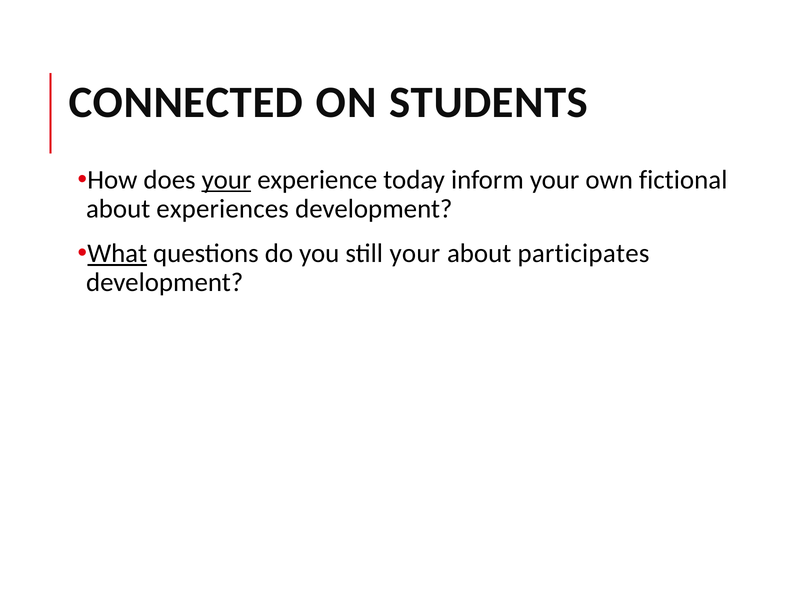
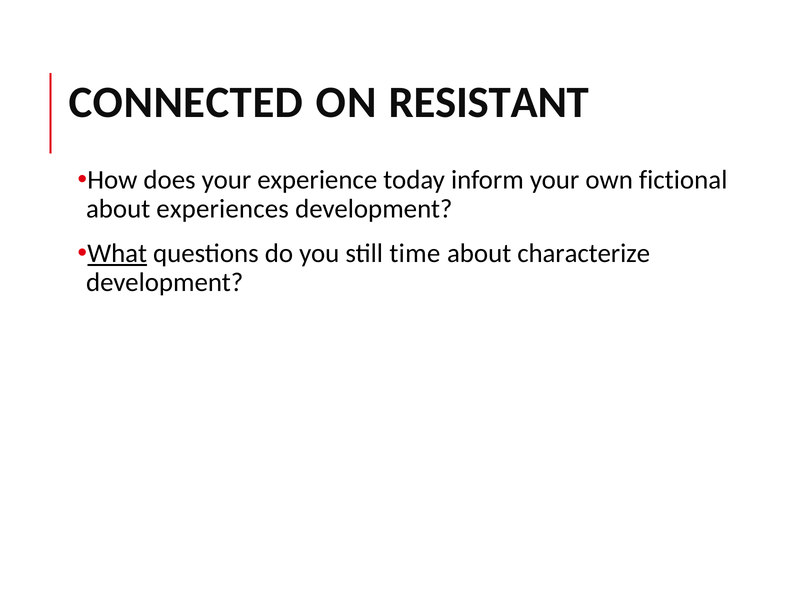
STUDENTS: STUDENTS -> RESISTANT (489, 102)
your underline: present -> none (226, 180)
still your: your -> time (415, 254)
participates: participates -> characterize (584, 254)
